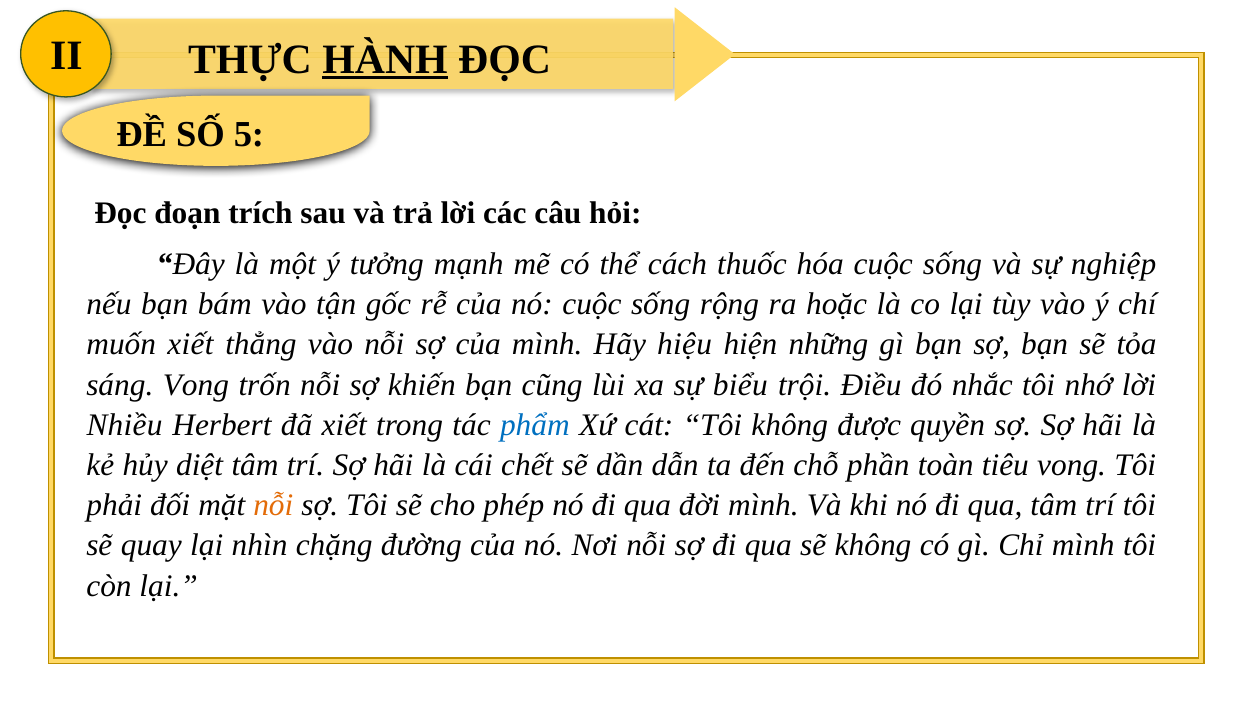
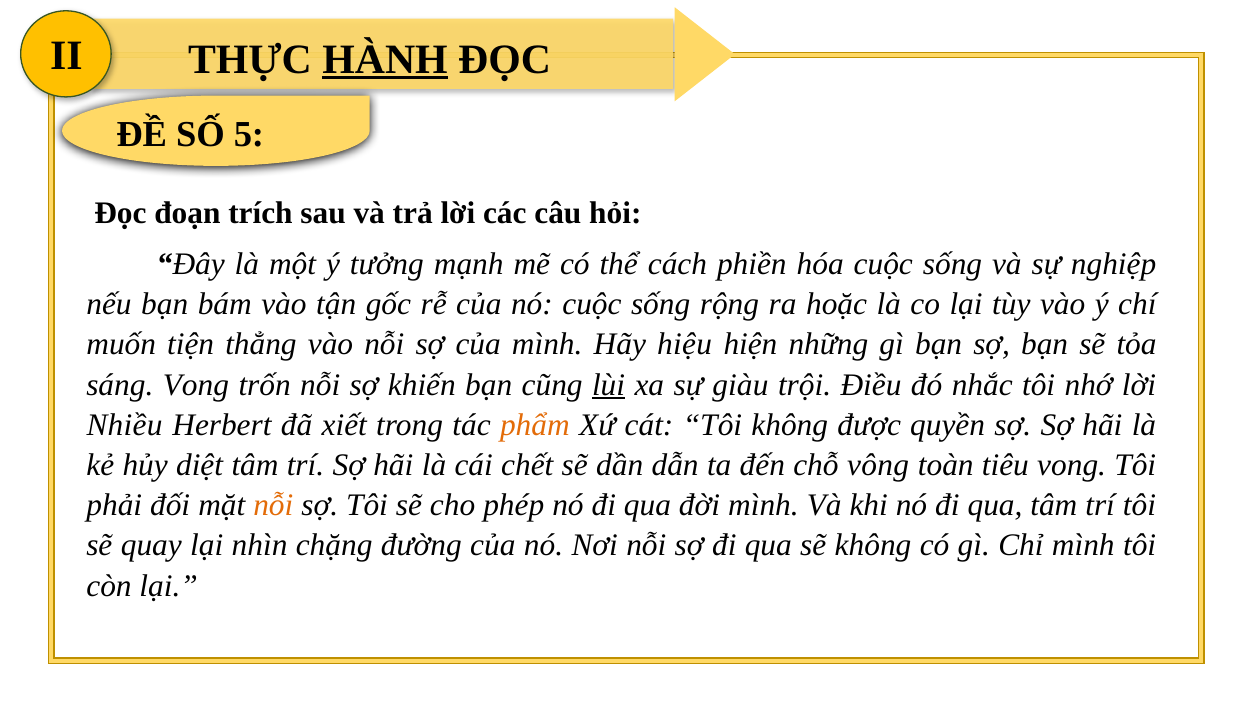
thuốc: thuốc -> phiền (752, 264)
muốn xiết: xiết -> tiện (191, 345)
lùi underline: none -> present (609, 385)
biểu: biểu -> giàu (740, 385)
phẩm colour: blue -> orange (535, 425)
phần: phần -> vông (878, 465)
